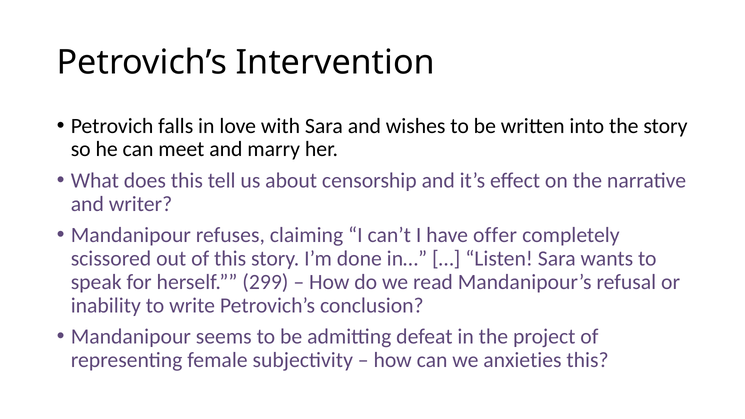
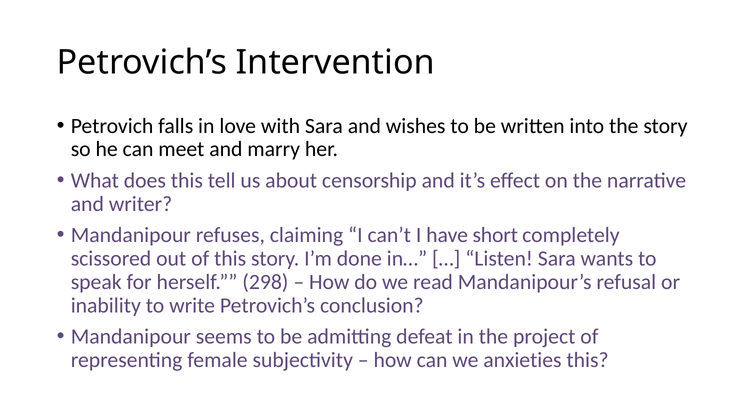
offer: offer -> short (495, 235)
299: 299 -> 298 (265, 282)
